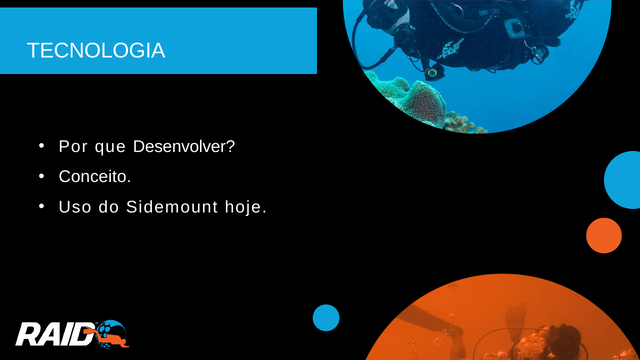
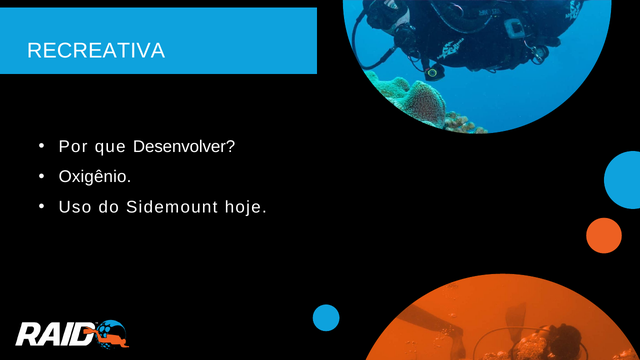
TECNOLOGIA: TECNOLOGIA -> RECREATIVA (96, 51)
Conceito: Conceito -> Oxigênio (95, 177)
